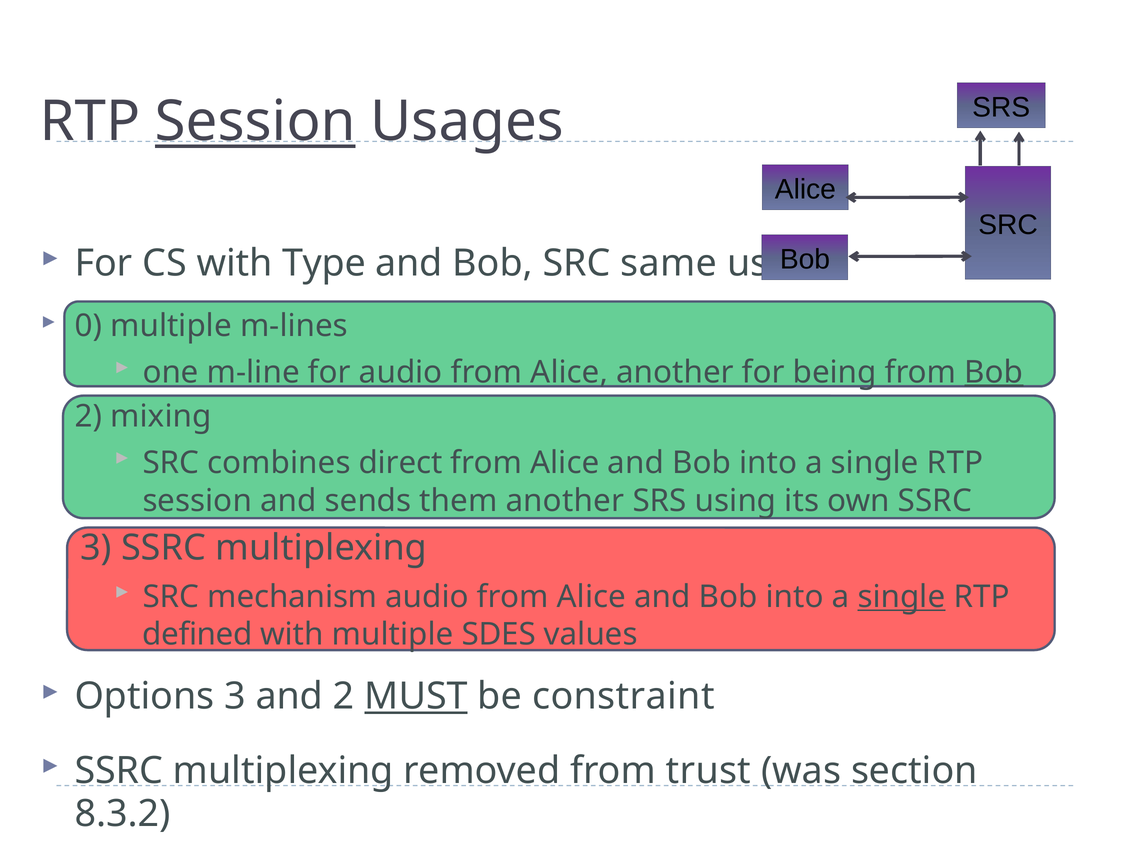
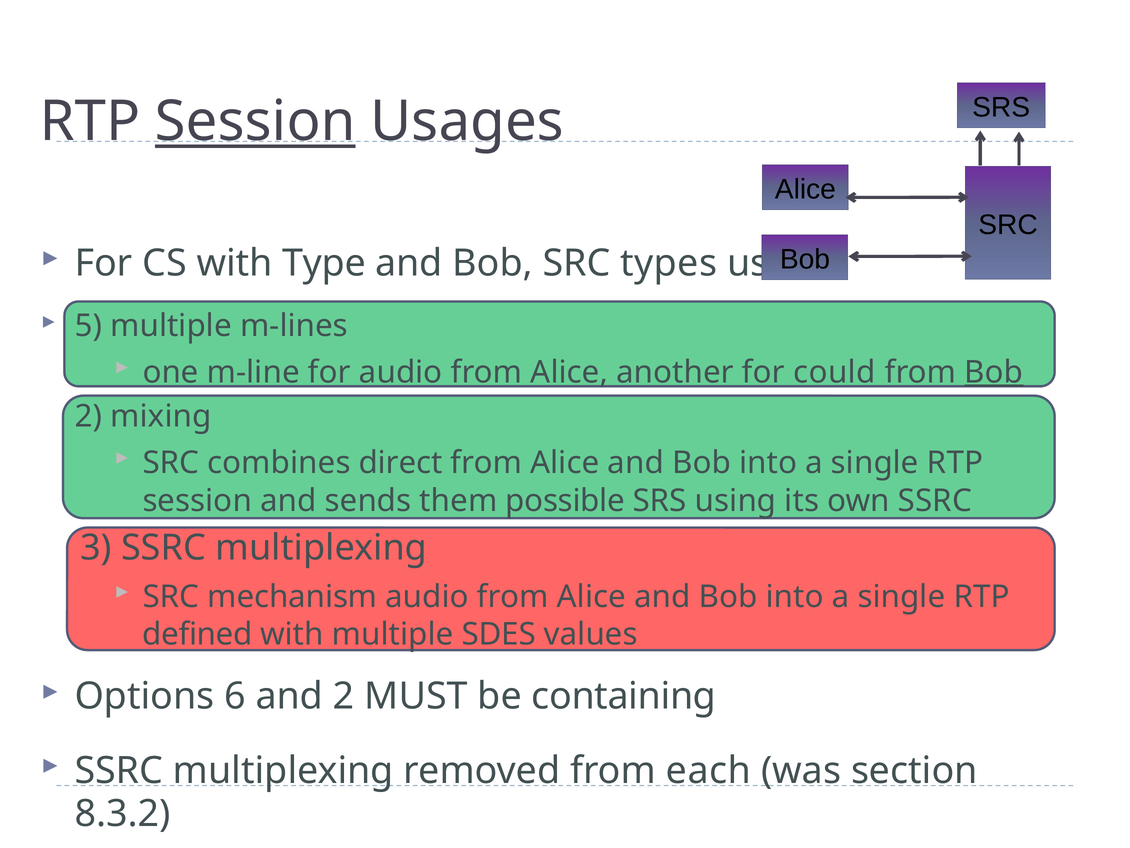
same: same -> types (669, 263)
0: 0 -> 5 (88, 326)
being: being -> could (835, 372)
them another: another -> possible (565, 500)
single underline: present -> none (901, 596)
Options 3: 3 -> 6 (235, 696)
MUST underline: present -> none (416, 696)
constraint: constraint -> containing (624, 696)
trust: trust -> each (708, 770)
